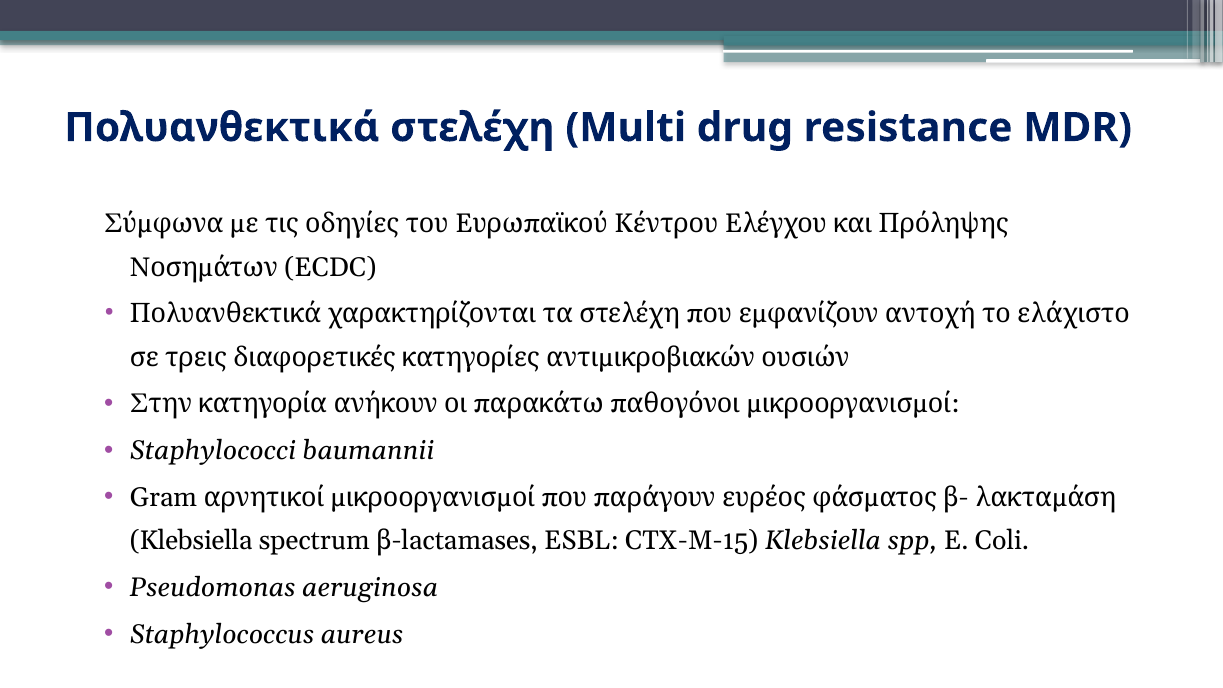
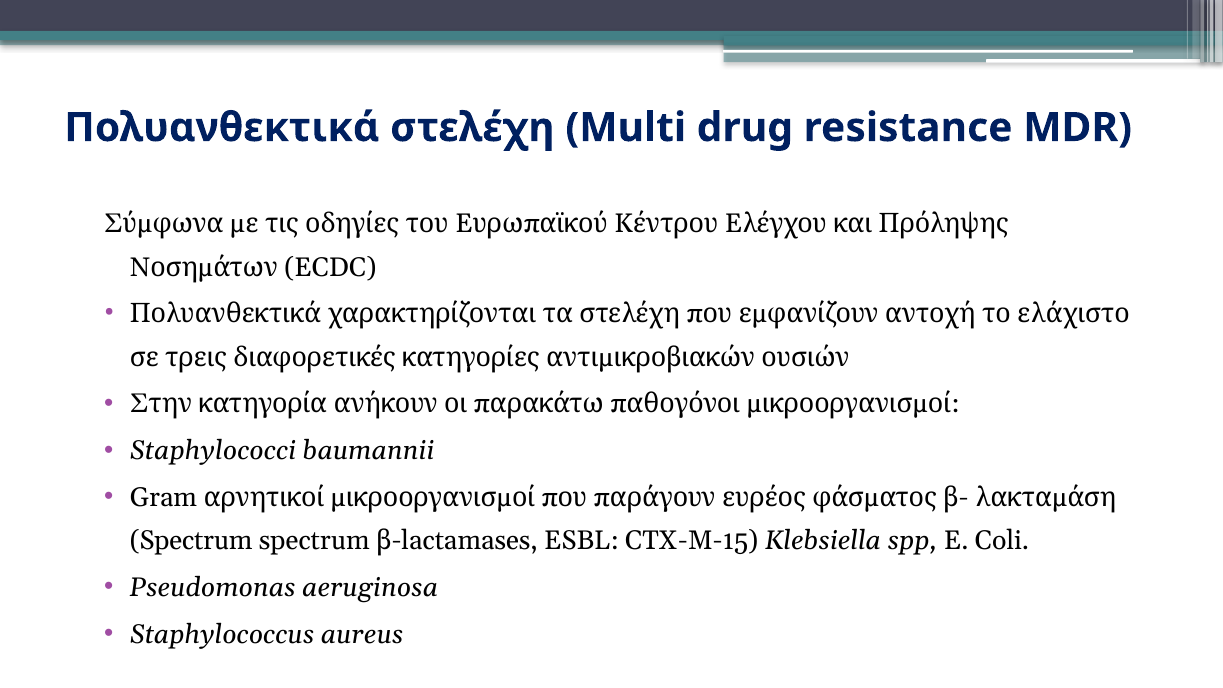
Klebsiella: Klebsiella -> Spectrum (191, 541)
